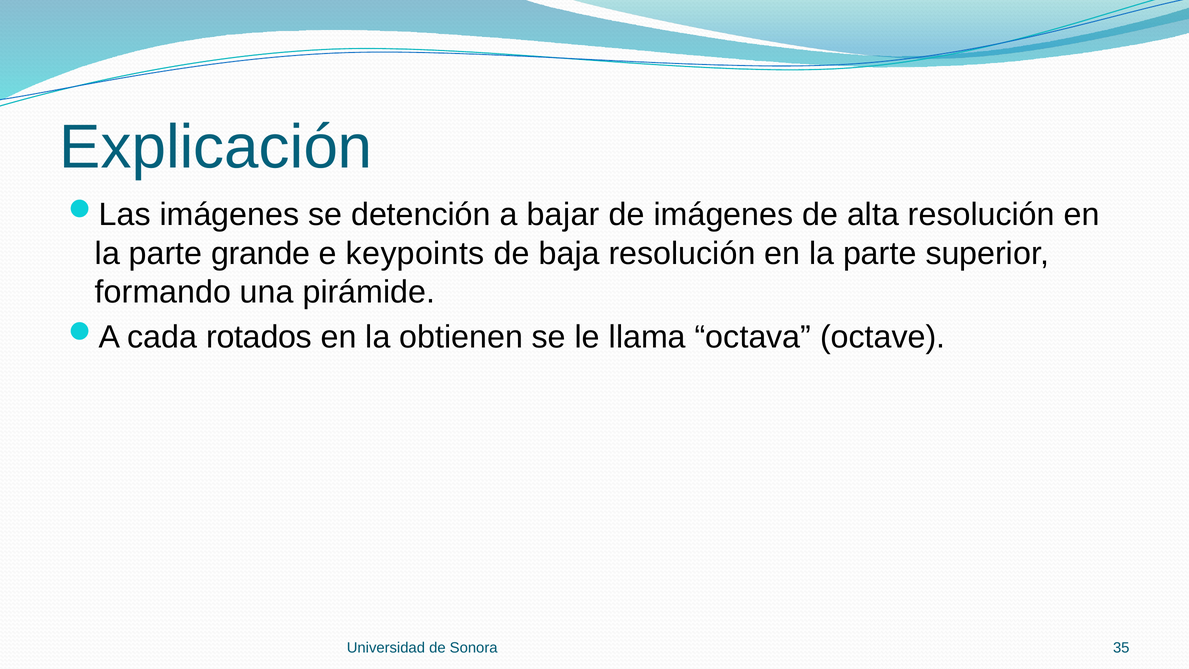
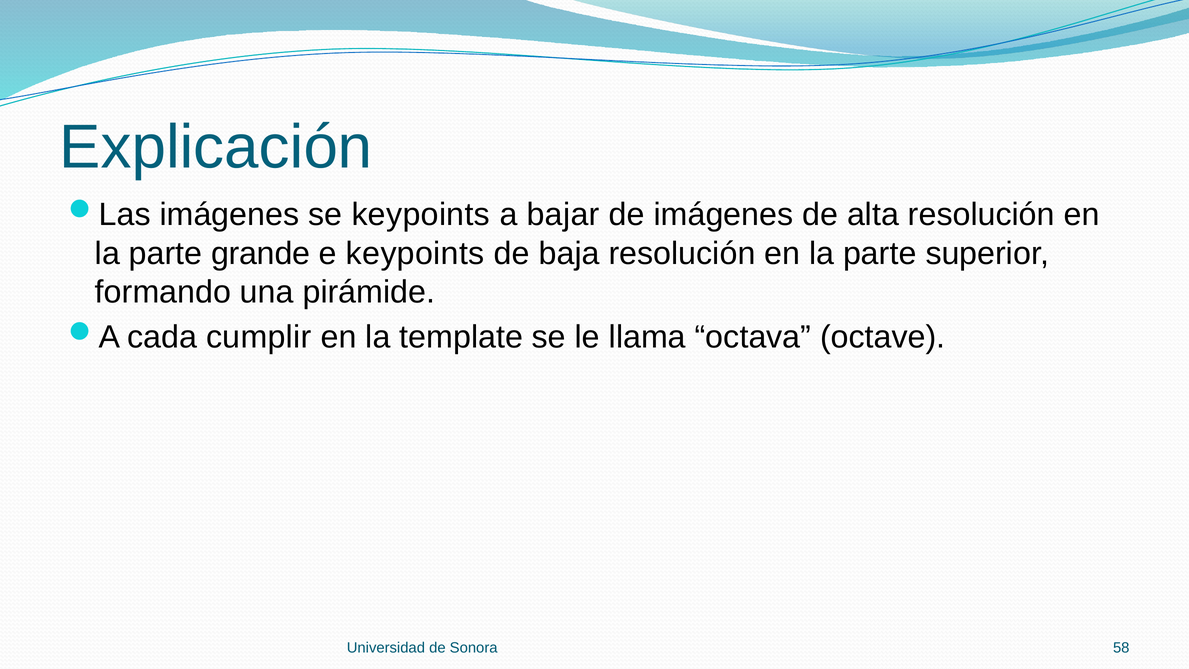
se detención: detención -> keypoints (421, 215)
rotados: rotados -> cumplir (259, 337)
obtienen: obtienen -> template (461, 337)
35: 35 -> 58 (1121, 648)
